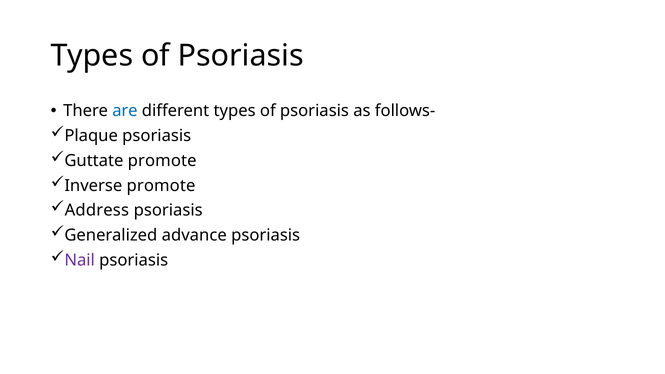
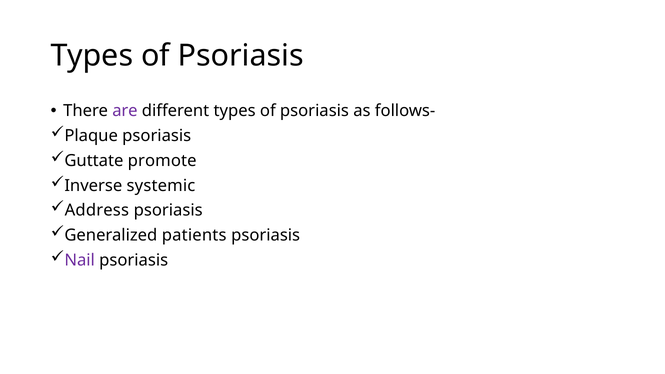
are colour: blue -> purple (125, 111)
Inverse promote: promote -> systemic (161, 186)
advance: advance -> patients (194, 235)
